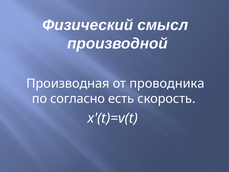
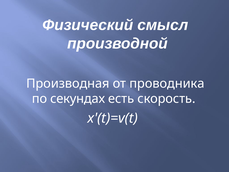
согласно: согласно -> секундах (78, 99)
